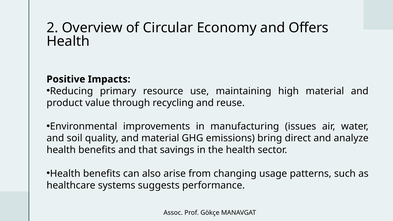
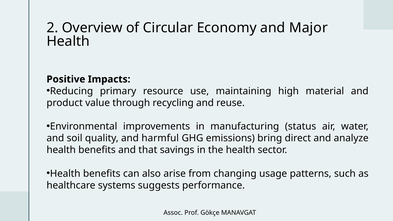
Offers: Offers -> Major (308, 28)
issues: issues -> status (301, 126)
and material: material -> harmful (160, 138)
